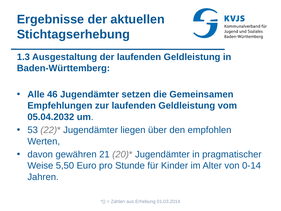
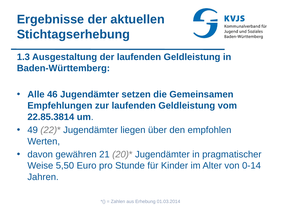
05.04.2032: 05.04.2032 -> 22.85.3814 (51, 117)
53: 53 -> 49 (33, 130)
